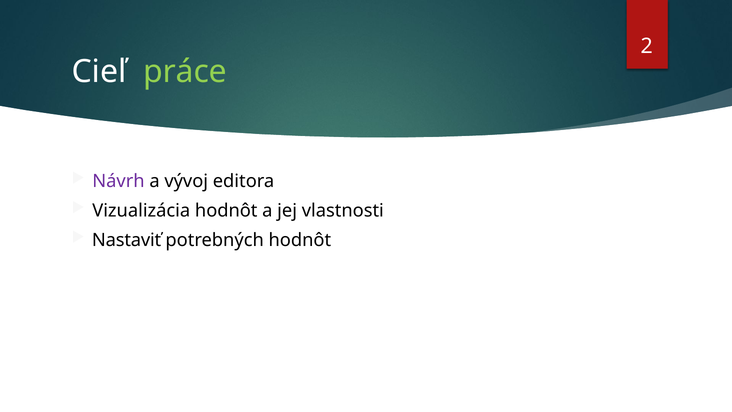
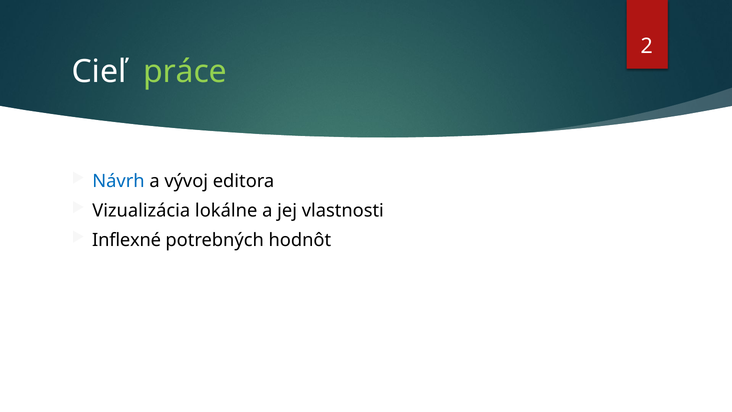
Návrh colour: purple -> blue (118, 181)
Vizualizácia hodnôt: hodnôt -> lokálne (226, 211)
Nastaviť: Nastaviť -> Inflexné (127, 240)
